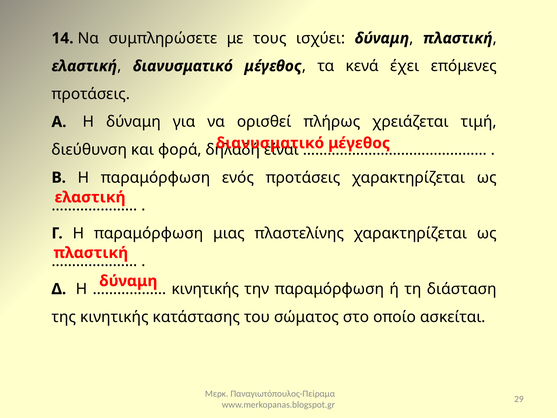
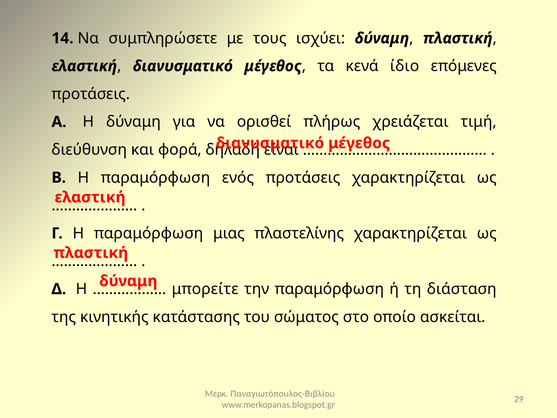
έχει: έχει -> ίδιο (405, 66)
κινητικής: κινητικής -> μπορείτε (205, 289)
Παναγιωτόπουλος-Πείραμα: Παναγιωτόπουλος-Πείραμα -> Παναγιωτόπουλος-Βιβλίου (283, 393)
